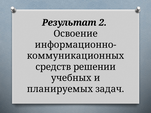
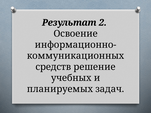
решении: решении -> решение (95, 67)
